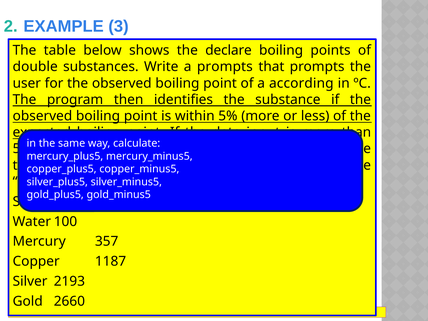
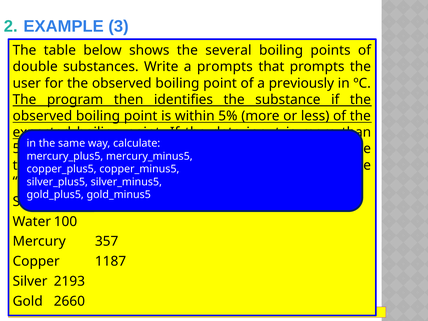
declare: declare -> several (228, 50)
according: according -> previously (301, 83)
